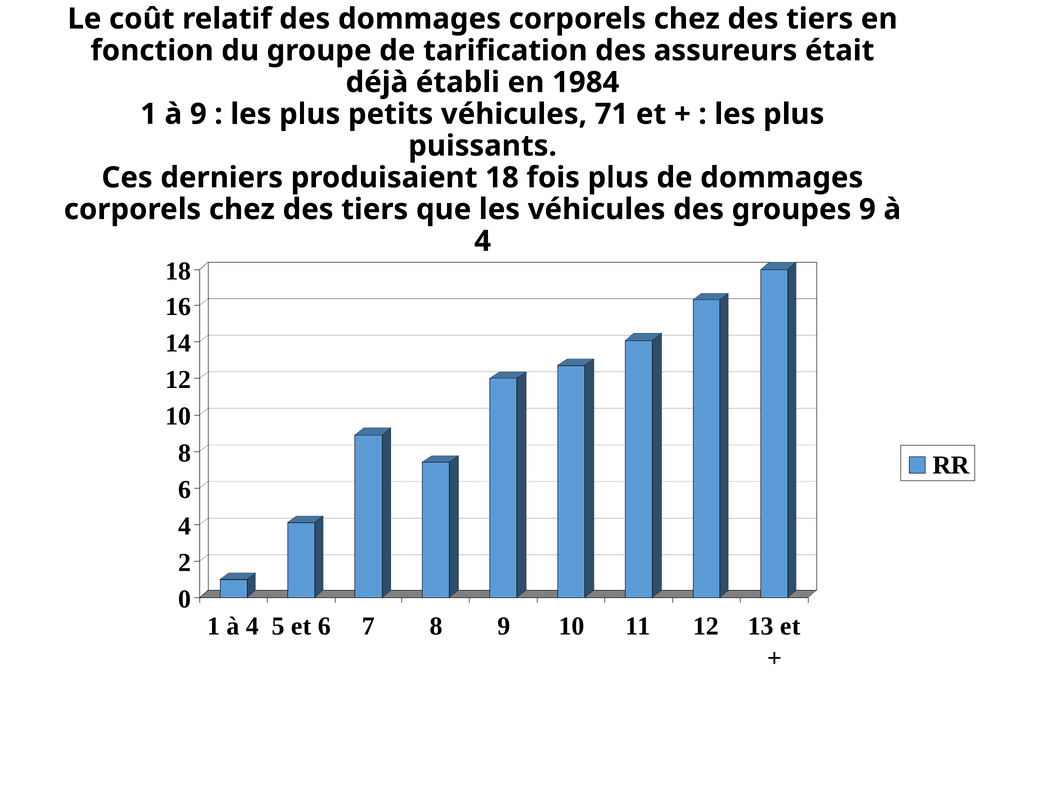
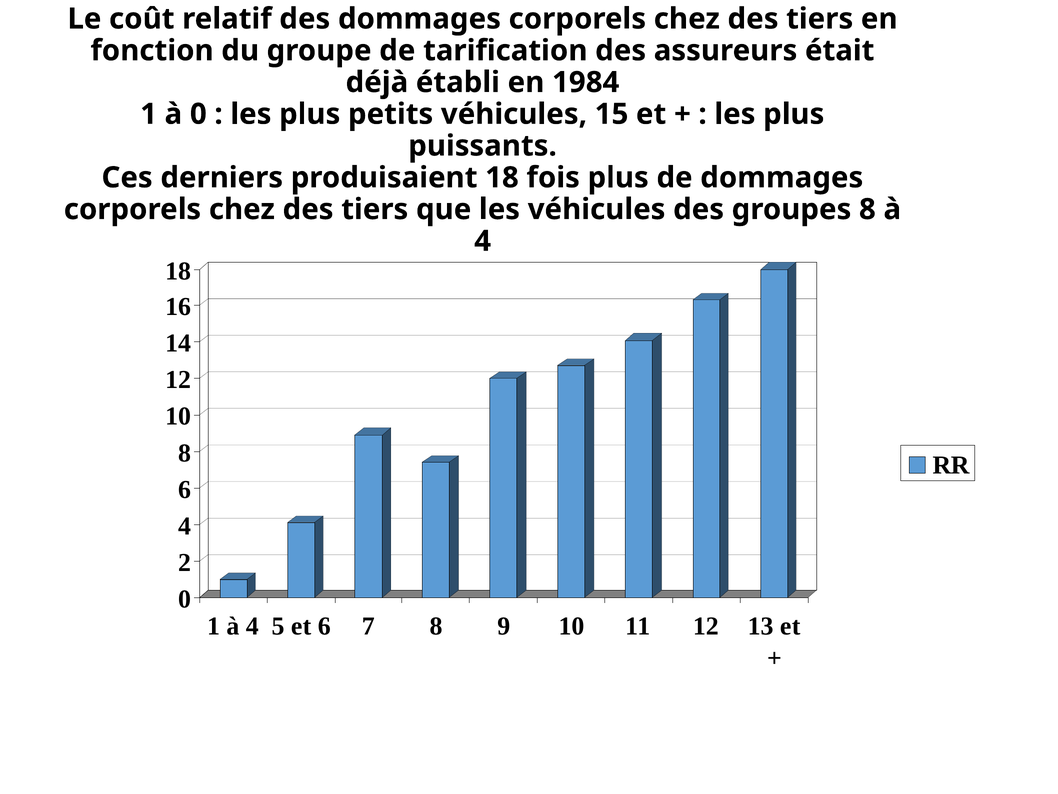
à 9: 9 -> 0 (198, 114)
71: 71 -> 15 (612, 114)
groupes 9: 9 -> 8 (867, 209)
